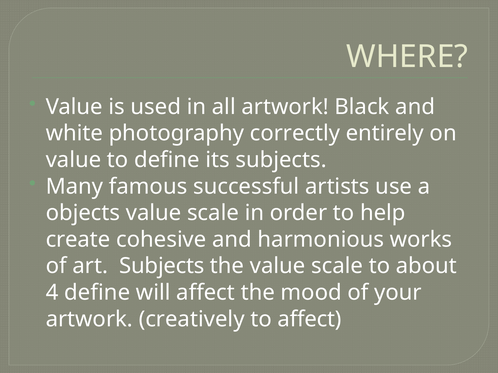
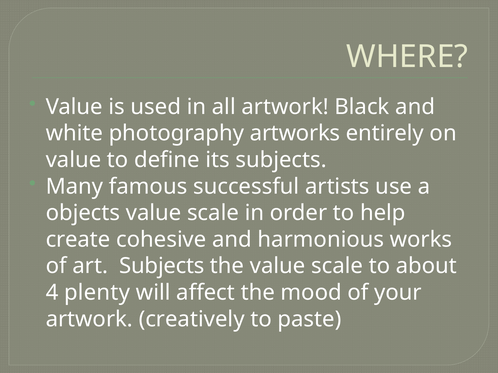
correctly: correctly -> artworks (295, 134)
4 define: define -> plenty (97, 293)
to affect: affect -> paste (309, 319)
